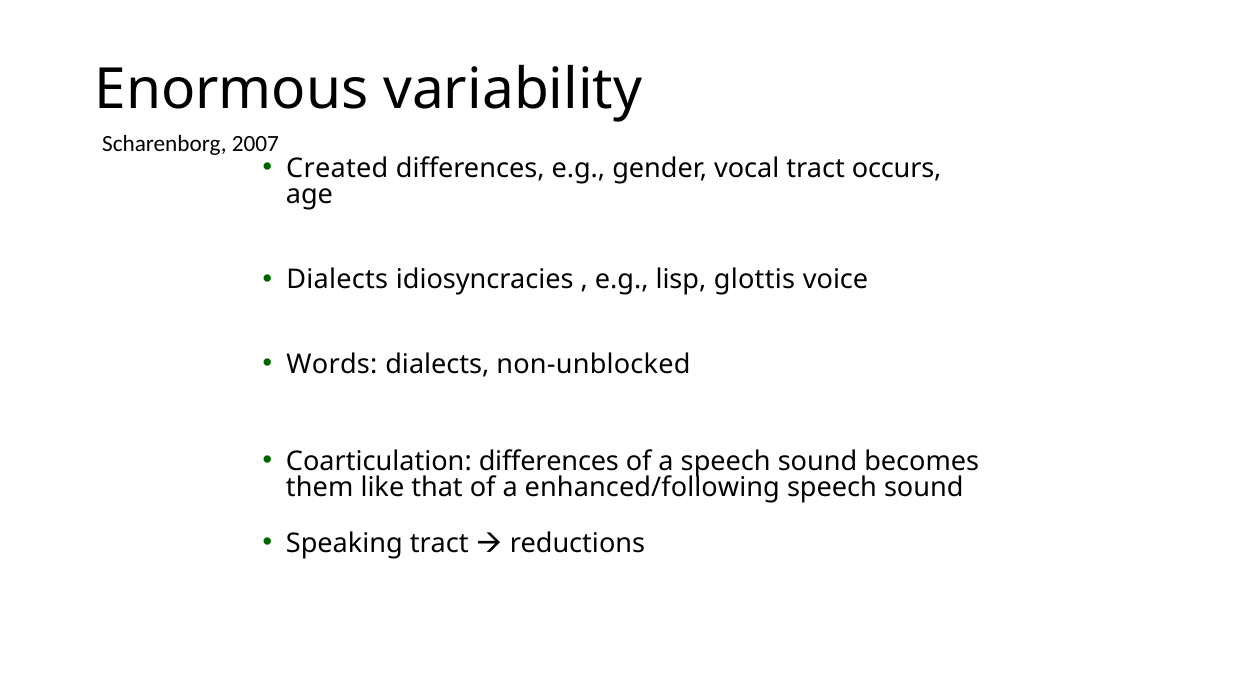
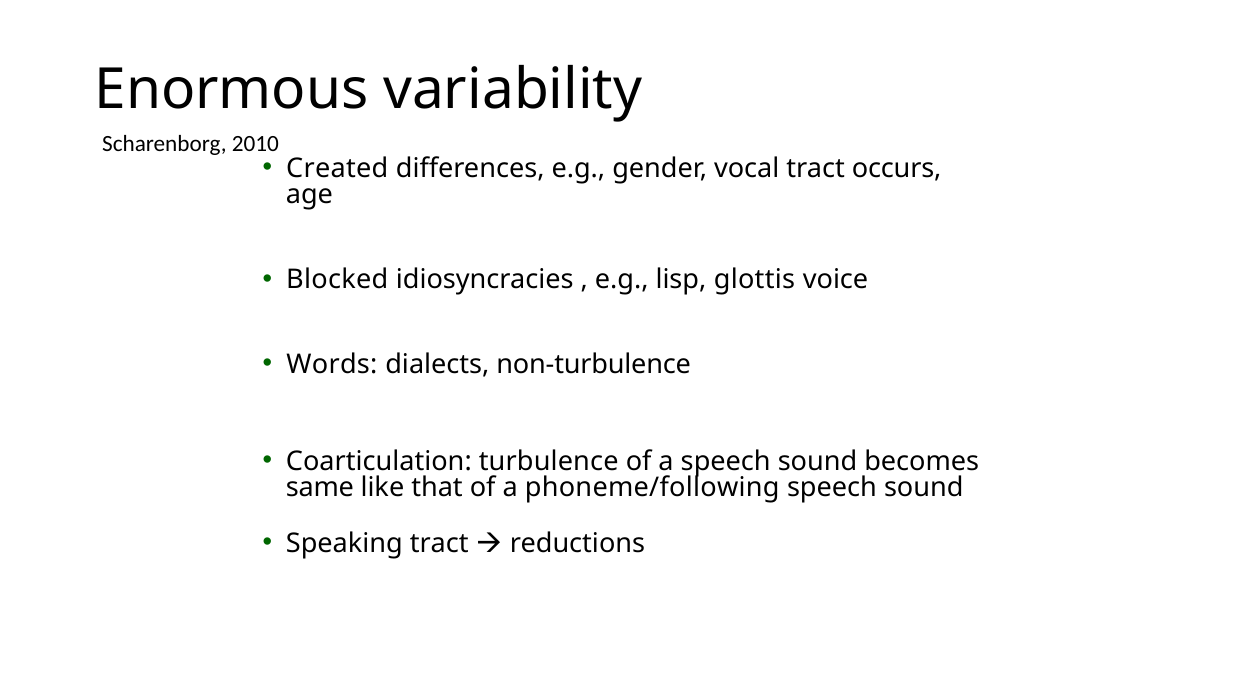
2007: 2007 -> 2010 (255, 143)
Dialects: Dialects -> Blocked (337, 280)
non-unblocked: non-unblocked -> non-turbulence (594, 365)
Coarticulation differences: differences -> turbulence (549, 461)
them: them -> same (320, 487)
enhanced/following: enhanced/following -> phoneme/following (652, 487)
